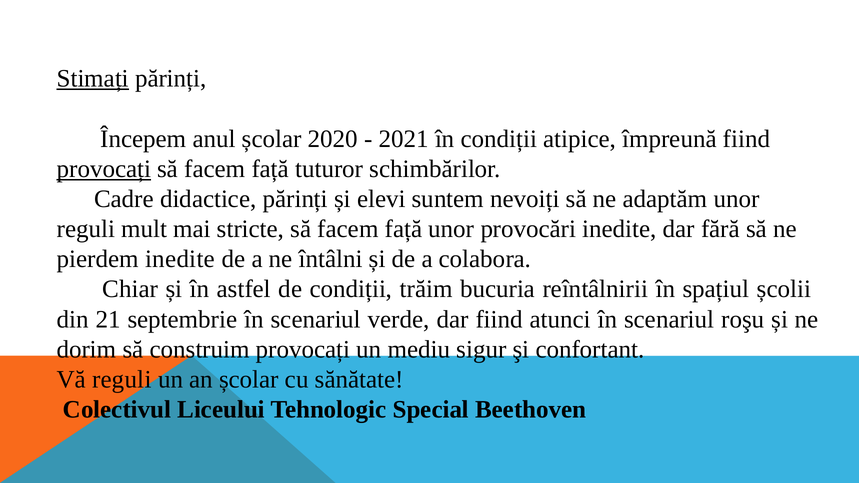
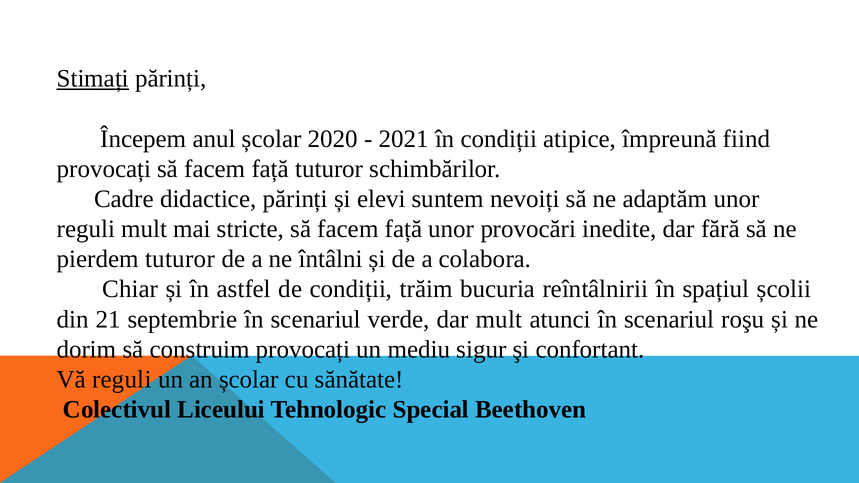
provocați underline: present -> none (104, 169)
pierdem inedite: inedite -> tuturor (180, 259)
dar fiind: fiind -> mult (499, 319)
